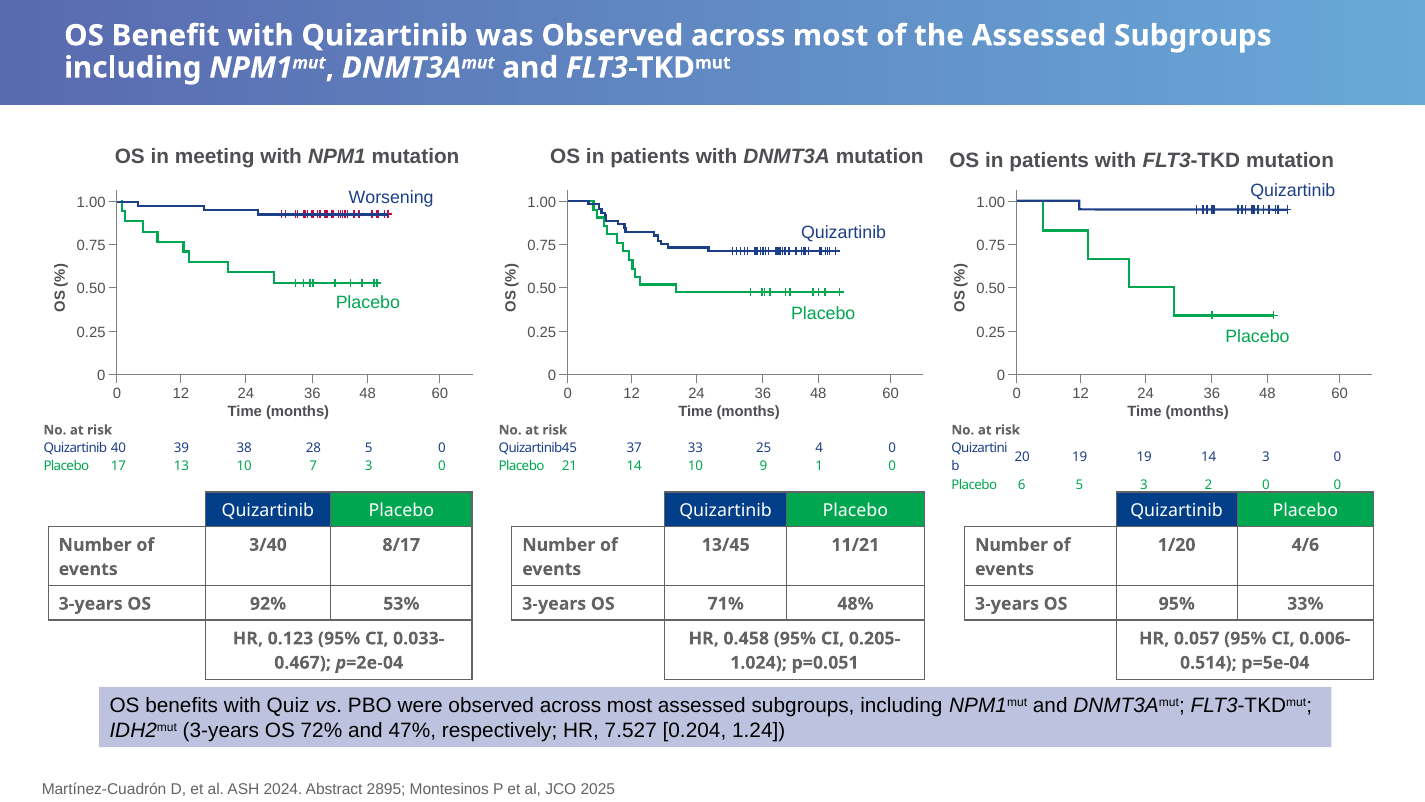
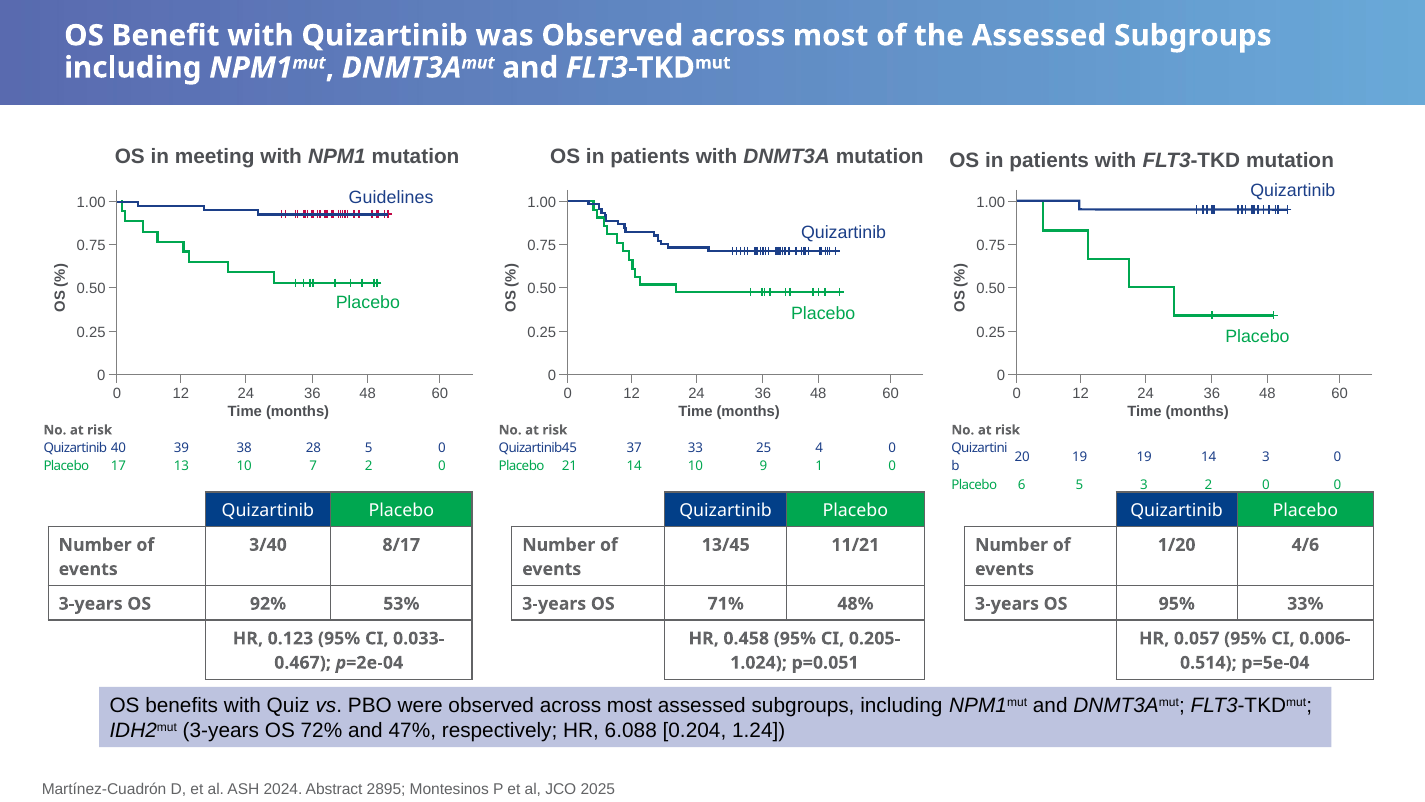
Worsening: Worsening -> Guidelines (391, 198)
7 3: 3 -> 2 (369, 466)
7.527: 7.527 -> 6.088 (631, 731)
